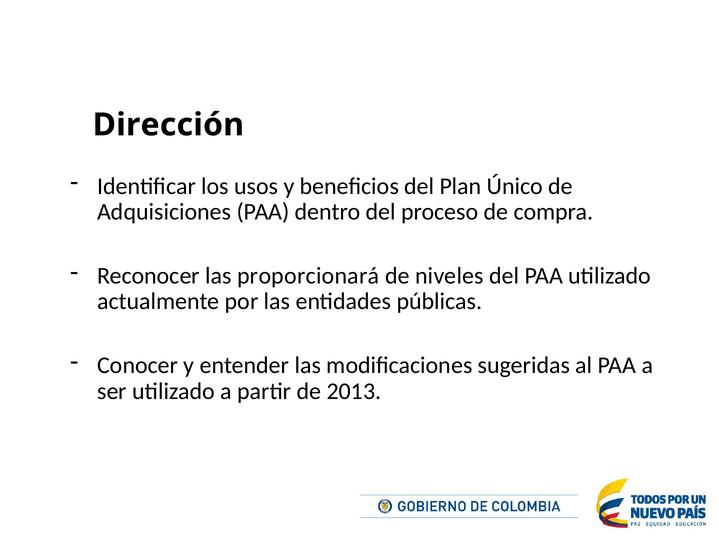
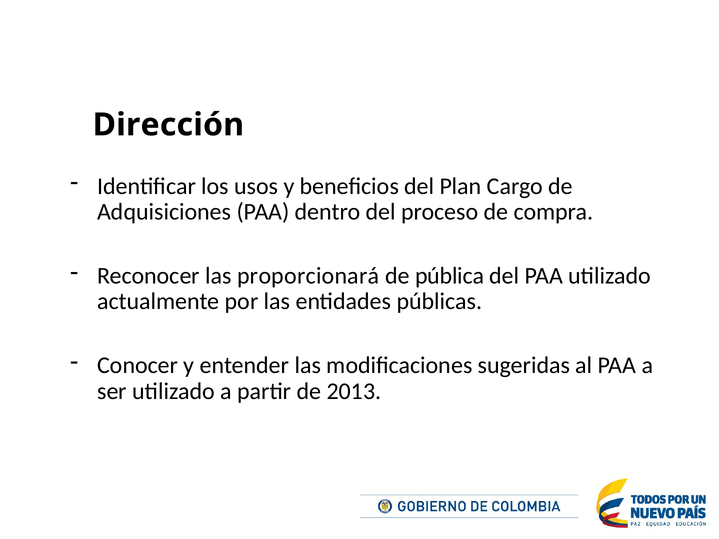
Único: Único -> Cargo (515, 186)
niveles: niveles -> pública (450, 276)
